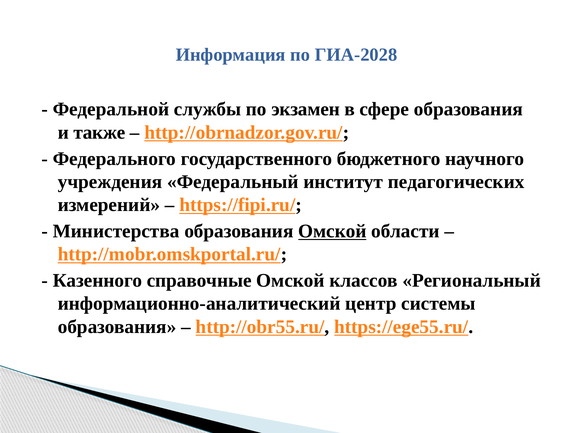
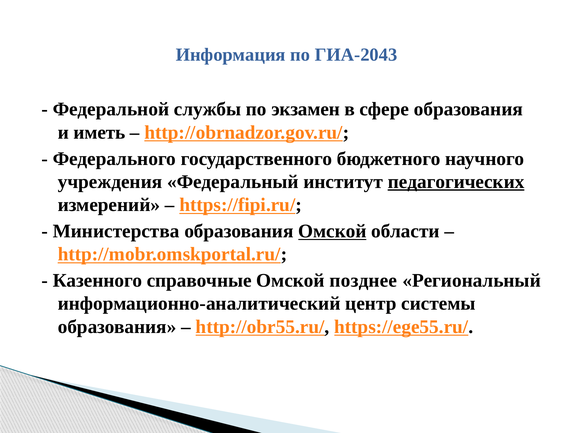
ГИА-2028: ГИА-2028 -> ГИА-2043 (356, 55)
также: также -> иметь (99, 133)
педагогических underline: none -> present (456, 182)
классов: классов -> позднее (363, 281)
